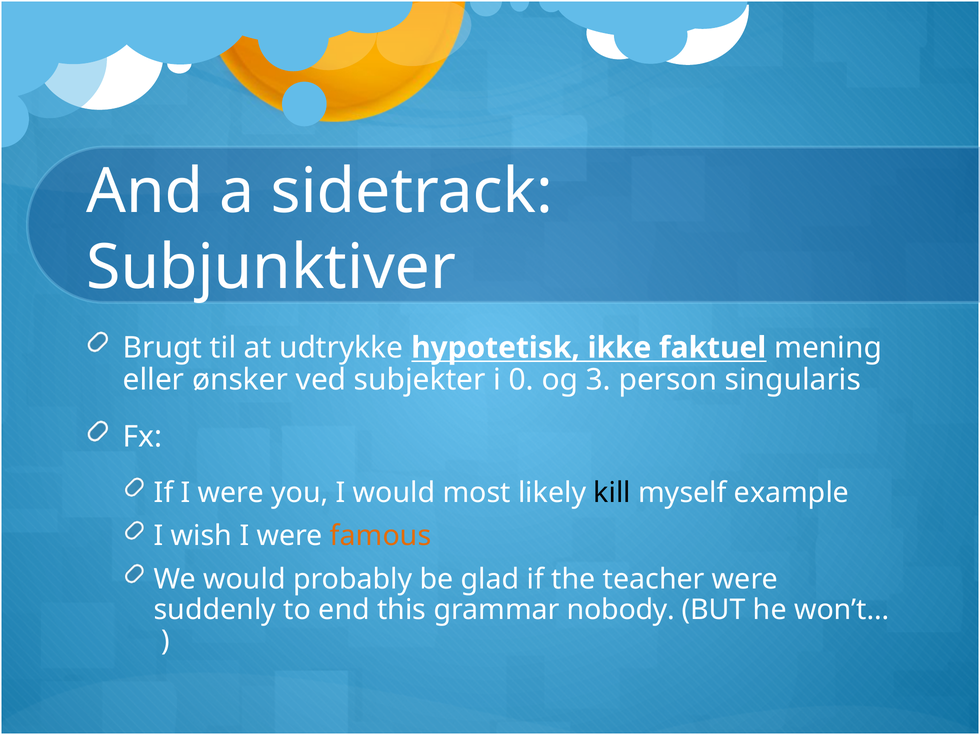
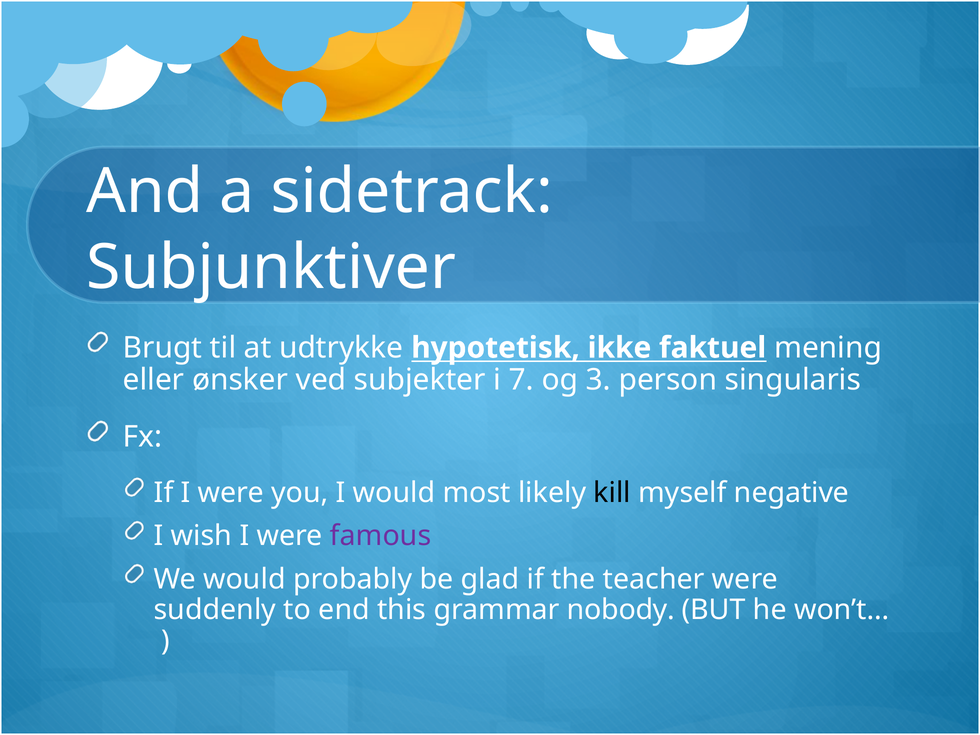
0: 0 -> 7 (521, 380)
example: example -> negative (792, 493)
famous colour: orange -> purple (381, 536)
